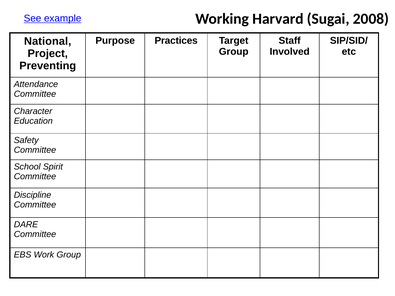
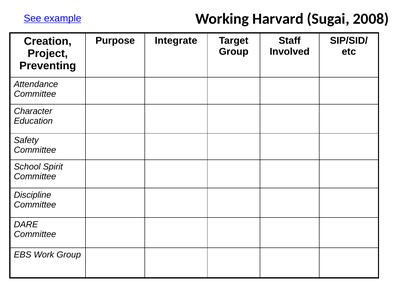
Practices: Practices -> Integrate (176, 41)
National: National -> Creation (48, 41)
